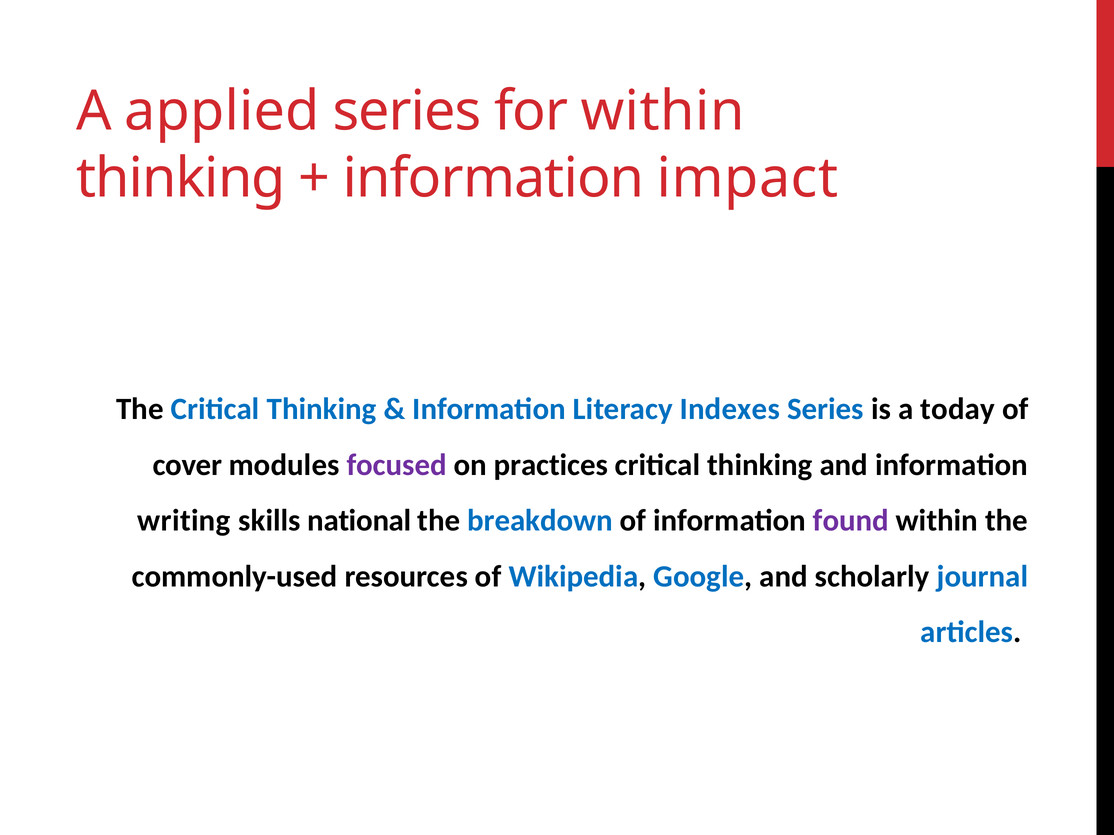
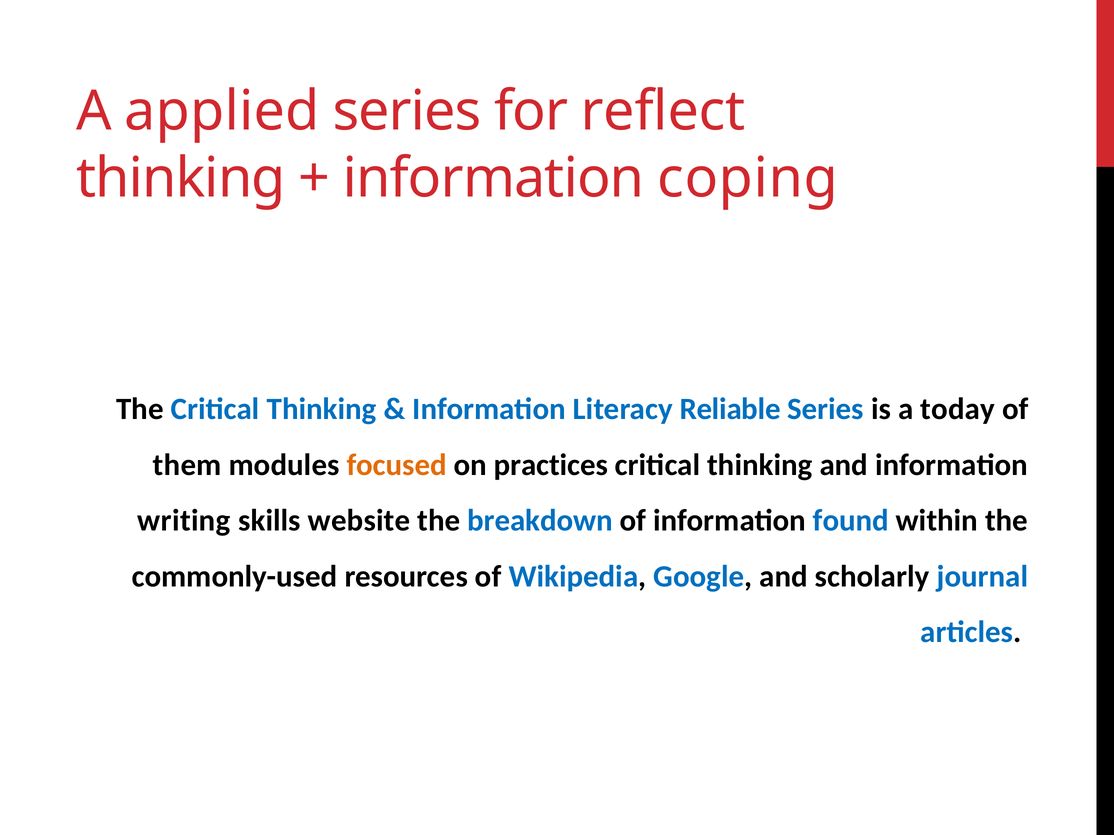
for within: within -> reflect (663, 112)
impact: impact -> coping (748, 178)
Indexes: Indexes -> Reliable (730, 409)
cover: cover -> them (187, 465)
focused colour: purple -> orange (397, 465)
national: national -> website (359, 521)
found colour: purple -> blue (851, 521)
